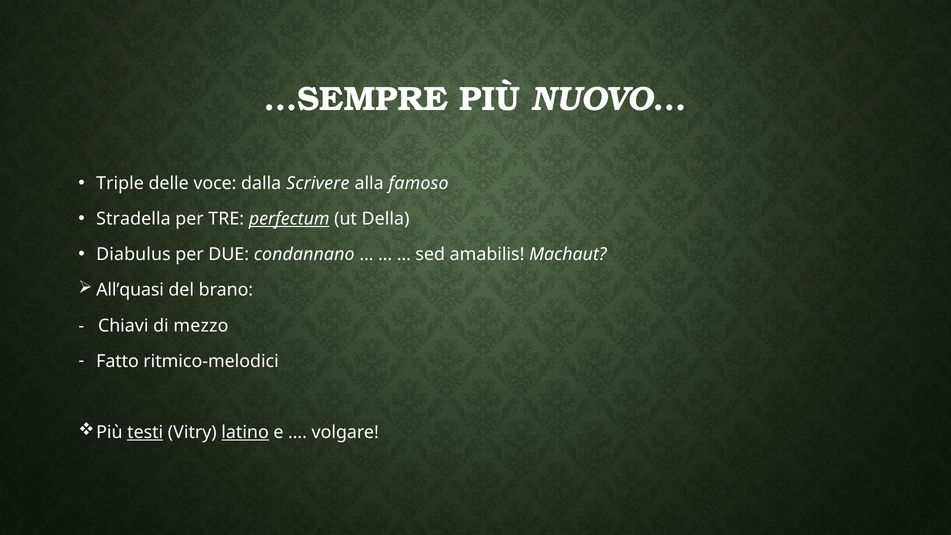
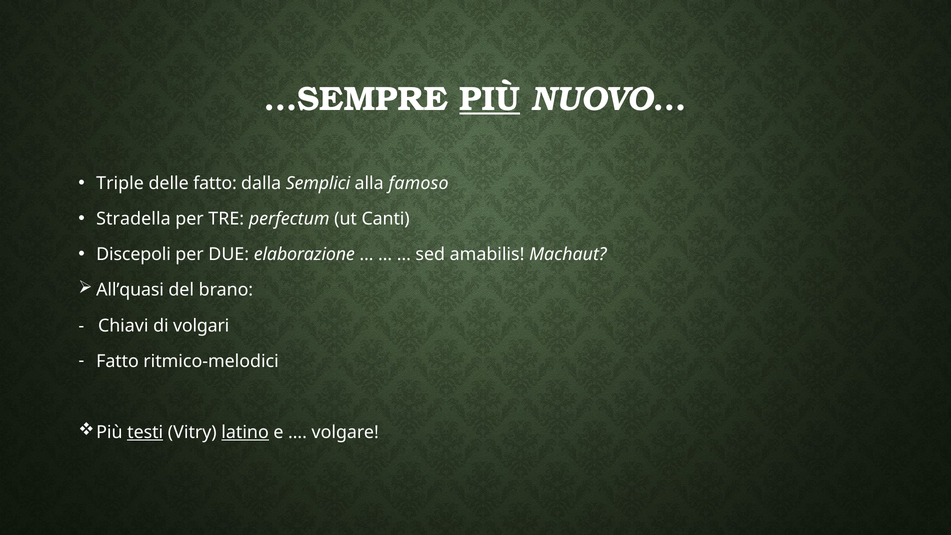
PIÙ underline: none -> present (490, 99)
delle voce: voce -> fatto (215, 183)
Scrivere: Scrivere -> Semplici (318, 183)
perfectum underline: present -> none (289, 219)
Della: Della -> Canti (386, 219)
Diabulus: Diabulus -> Discepoli (134, 254)
condannano: condannano -> elaborazione (304, 254)
mezzo: mezzo -> volgari (201, 326)
